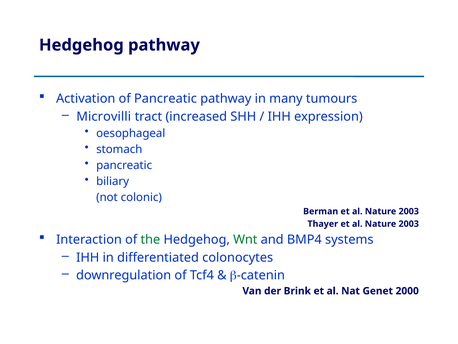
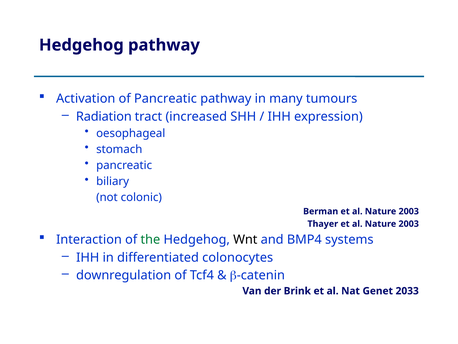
Microvilli: Microvilli -> Radiation (104, 116)
Wnt colour: green -> black (245, 239)
2000: 2000 -> 2033 (407, 291)
